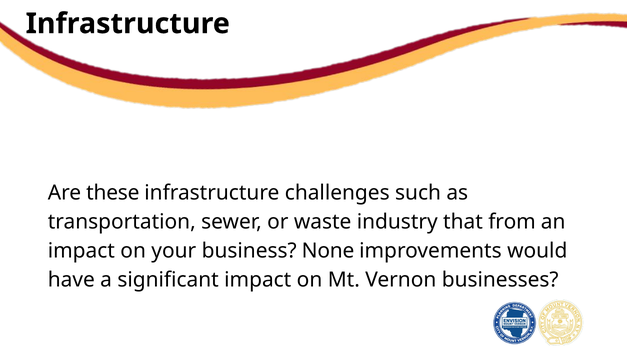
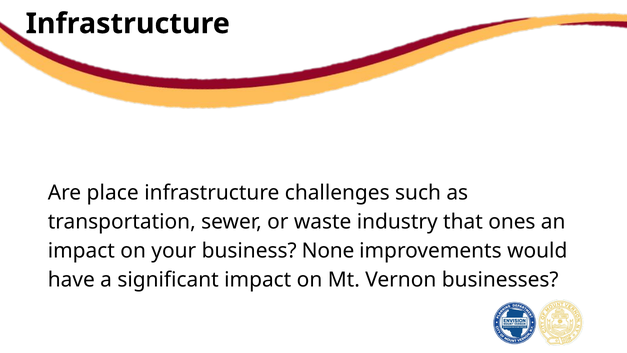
these: these -> place (113, 193)
from: from -> ones (512, 222)
